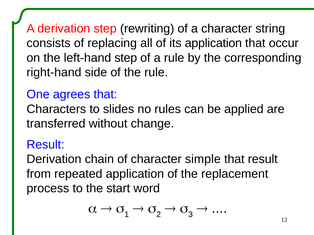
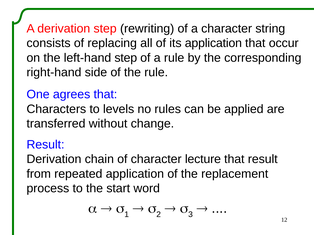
slides: slides -> levels (119, 109)
simple: simple -> lecture (203, 160)
